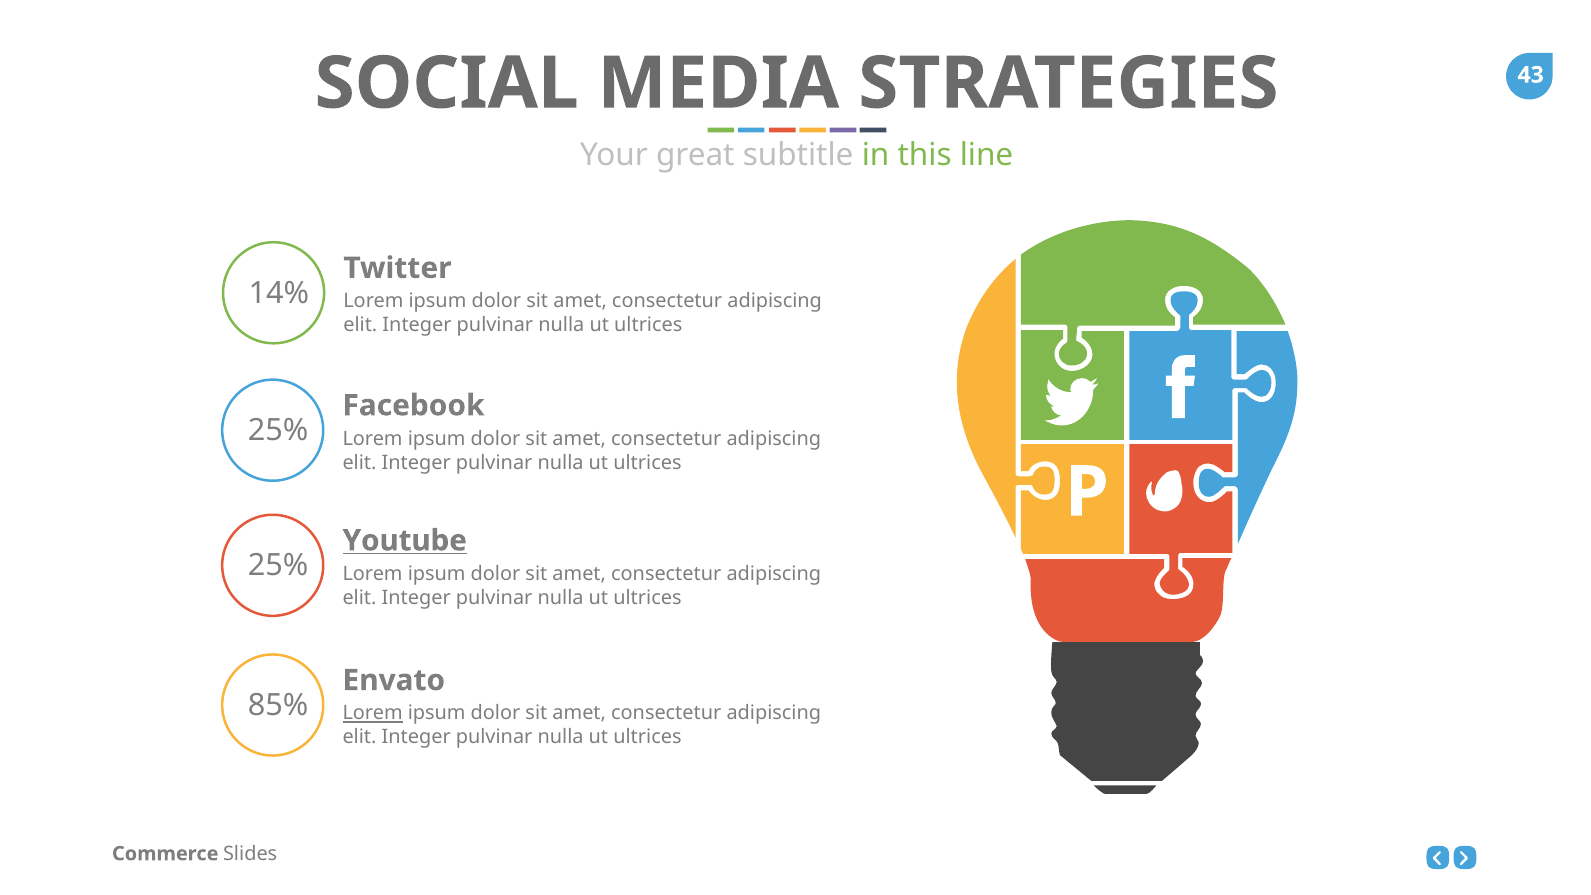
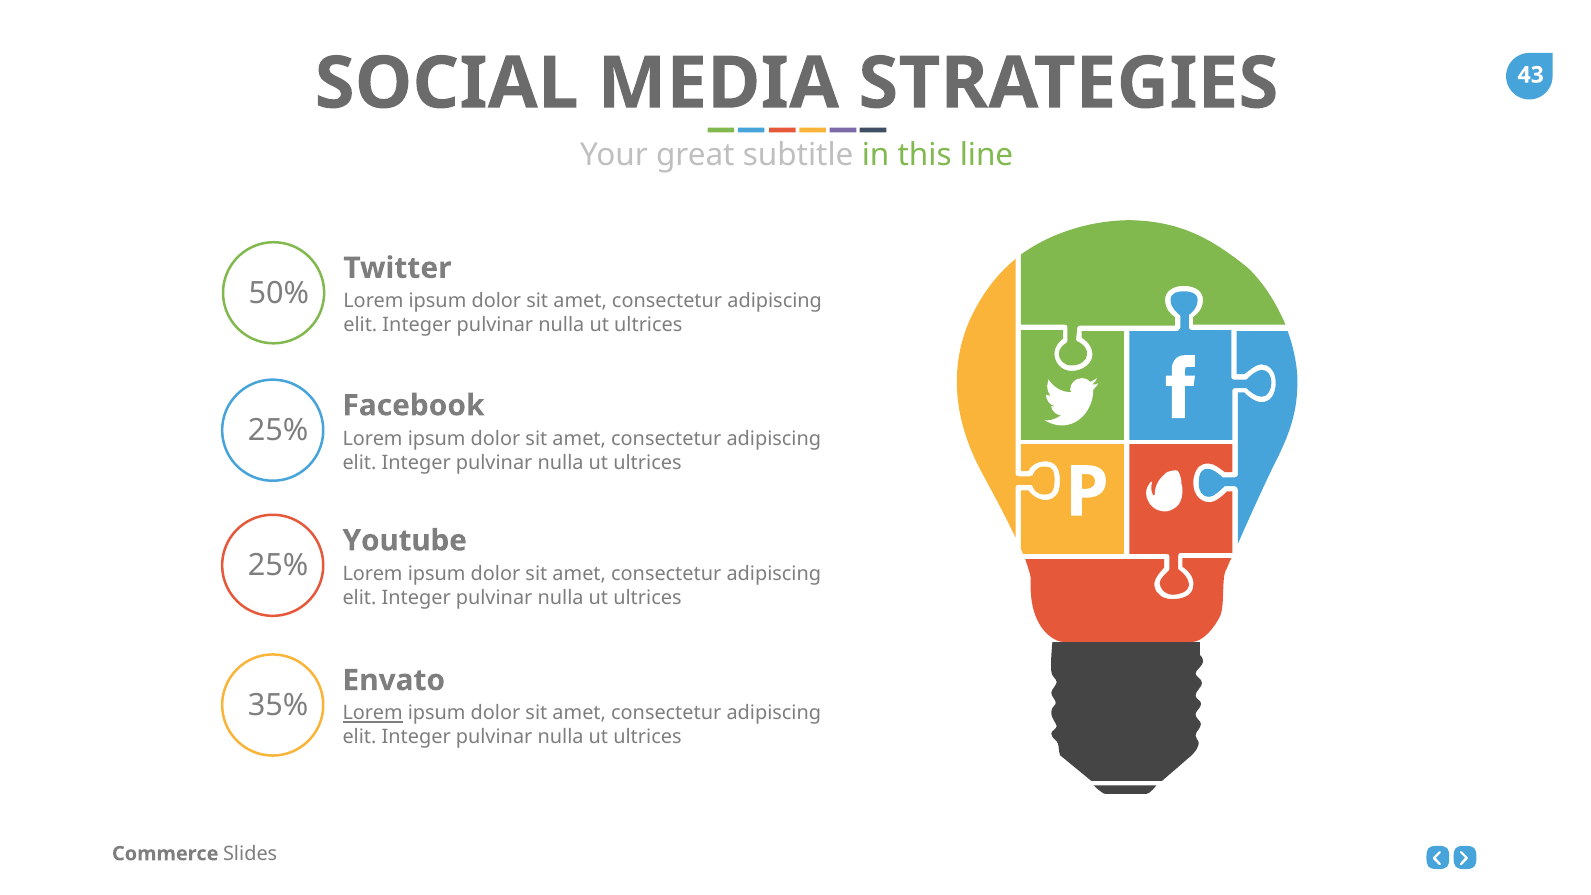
14%: 14% -> 50% (279, 293)
Youtube underline: present -> none (405, 541)
85%: 85% -> 35% (278, 705)
